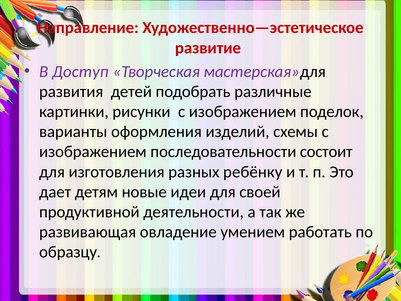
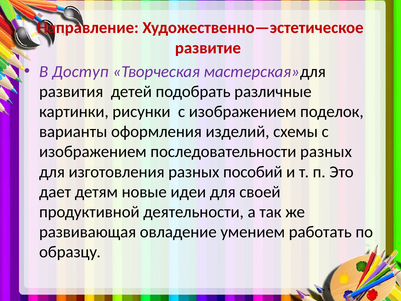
последовательности состоит: состоит -> разных (326, 152)
ребёнку: ребёнку -> пособий (253, 172)
